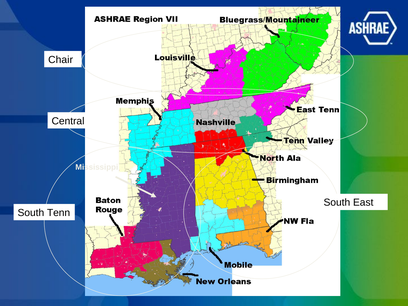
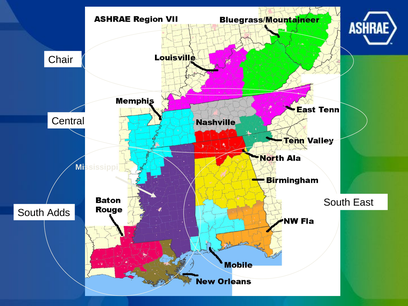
Tenn: Tenn -> Adds (59, 213)
